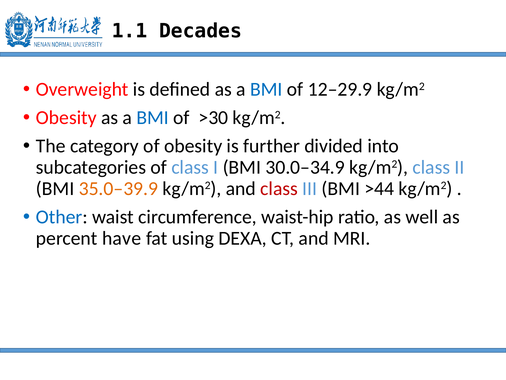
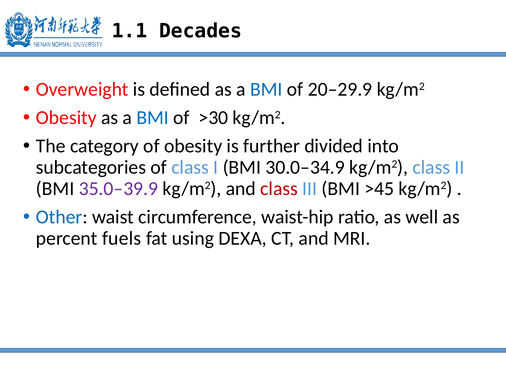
12–29.9: 12–29.9 -> 20–29.9 (340, 89)
35.0–39.9 colour: orange -> purple (118, 188)
>44: >44 -> >45 (379, 188)
have: have -> fuels (122, 238)
